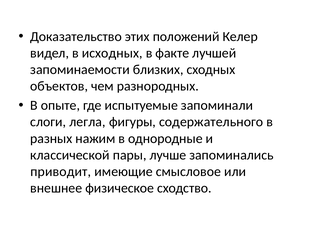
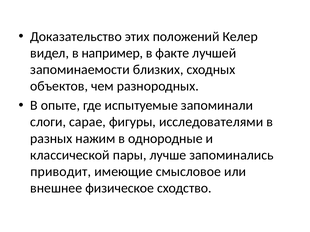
исходных: исходных -> например (112, 53)
легла: легла -> сарае (87, 122)
содержательного: содержательного -> исследователями (211, 122)
